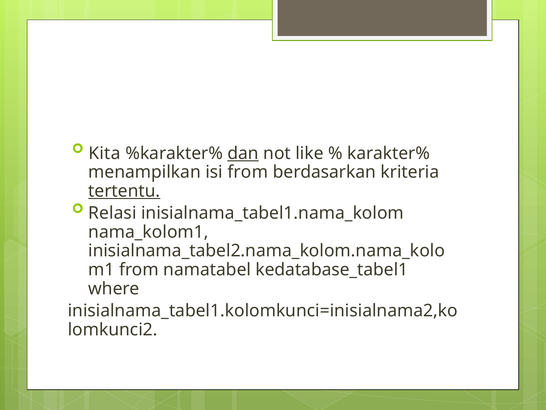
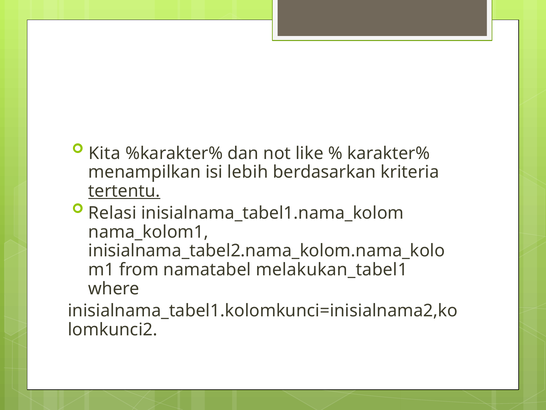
dan underline: present -> none (243, 153)
isi from: from -> lebih (248, 172)
kedatabase_tabel1: kedatabase_tabel1 -> melakukan_tabel1 (332, 269)
